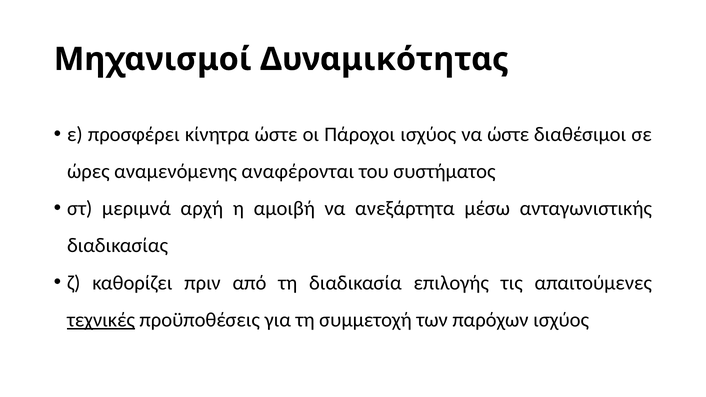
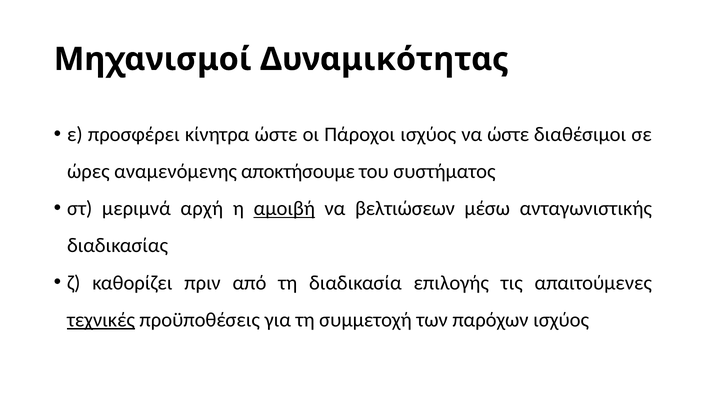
αναφέρονται: αναφέρονται -> αποκτήσουμε (298, 172)
αμοιβή underline: none -> present (284, 209)
ανεξάρτητα: ανεξάρτητα -> βελτιώσεων (405, 209)
